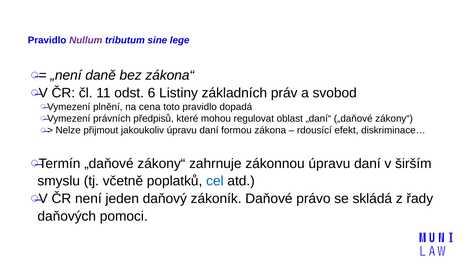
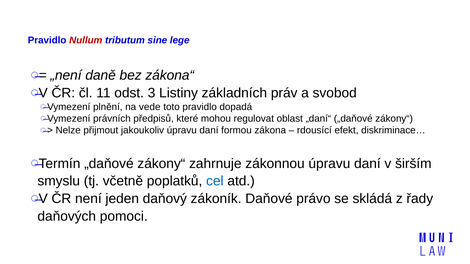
Nullum colour: purple -> red (86, 40)
6: 6 -> 3 (152, 93)
cena: cena -> vede (150, 107)
